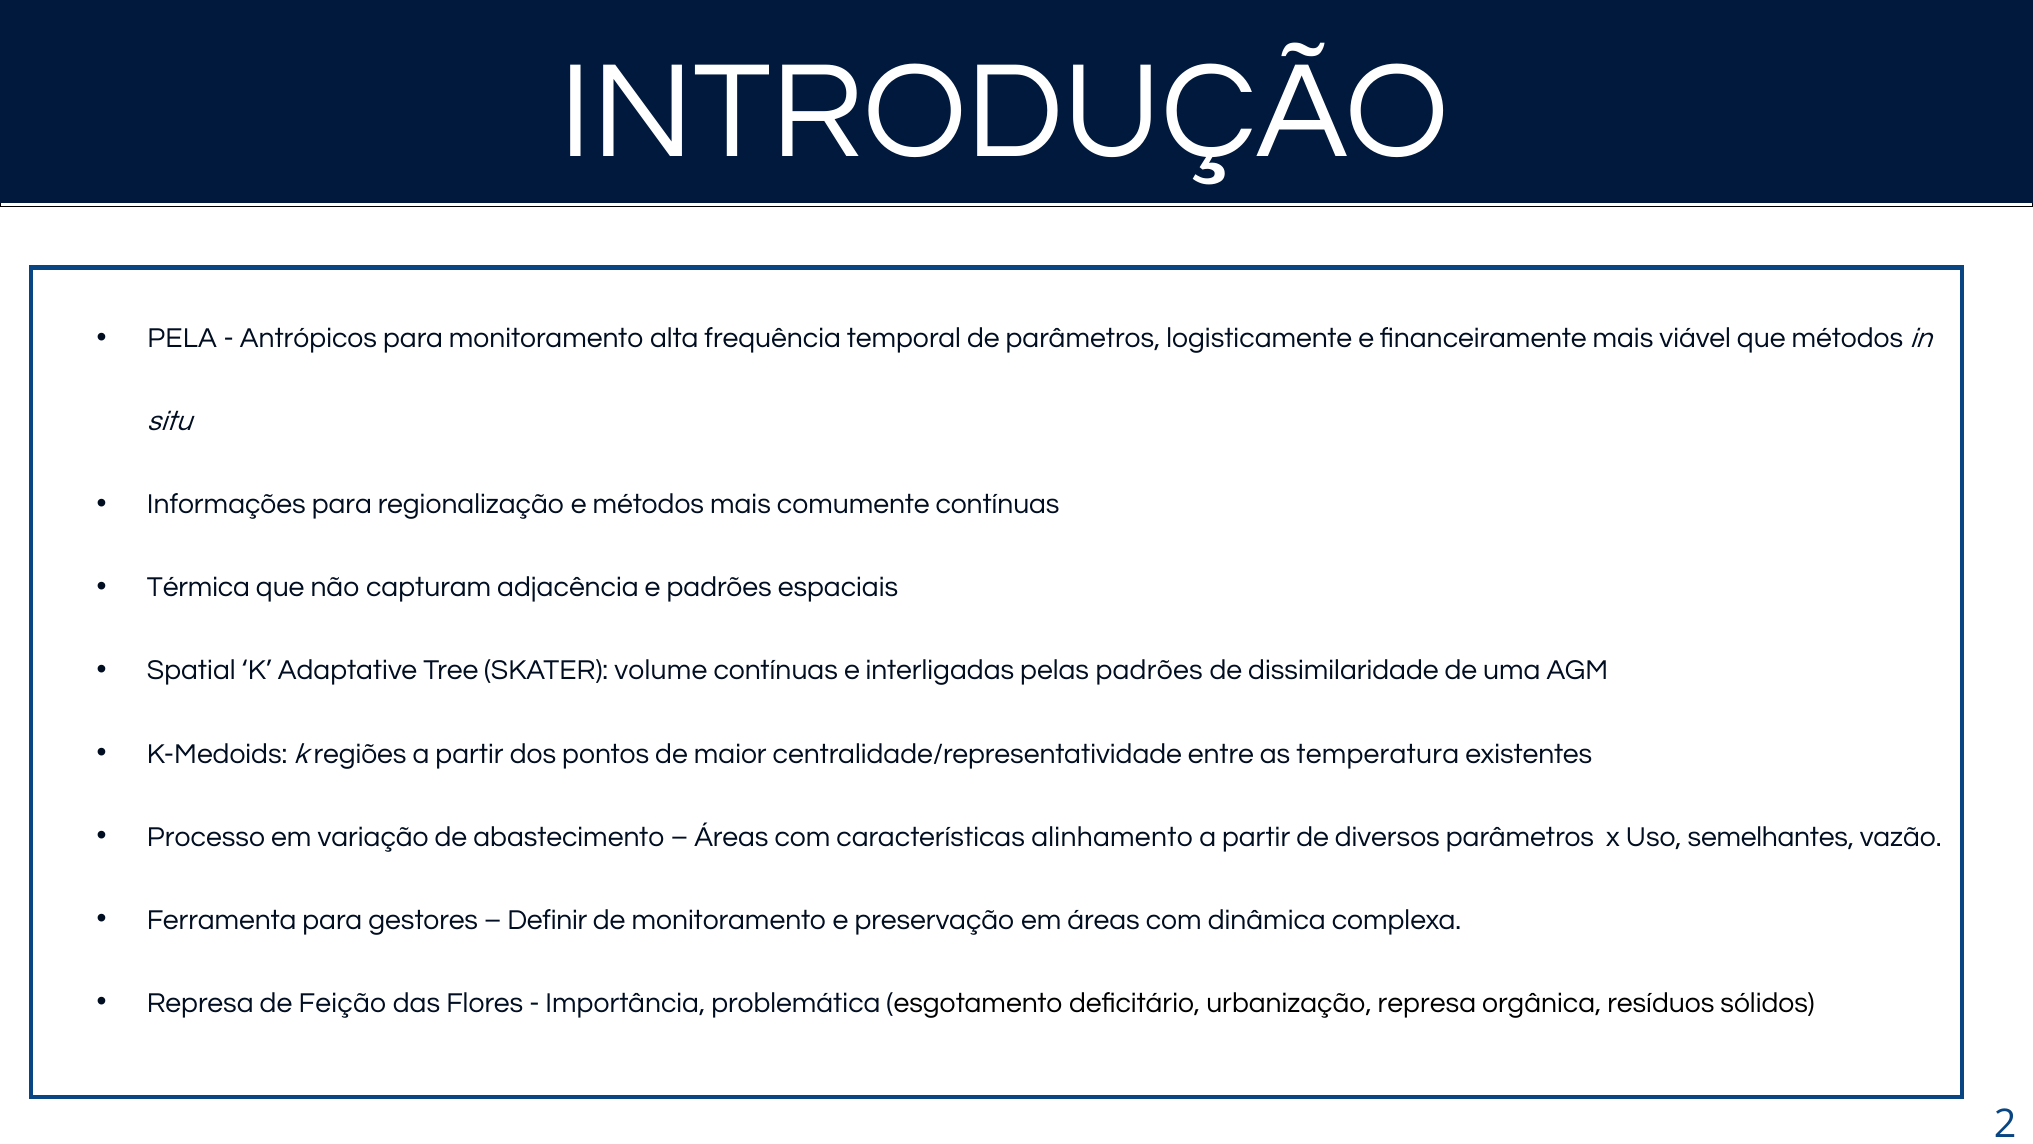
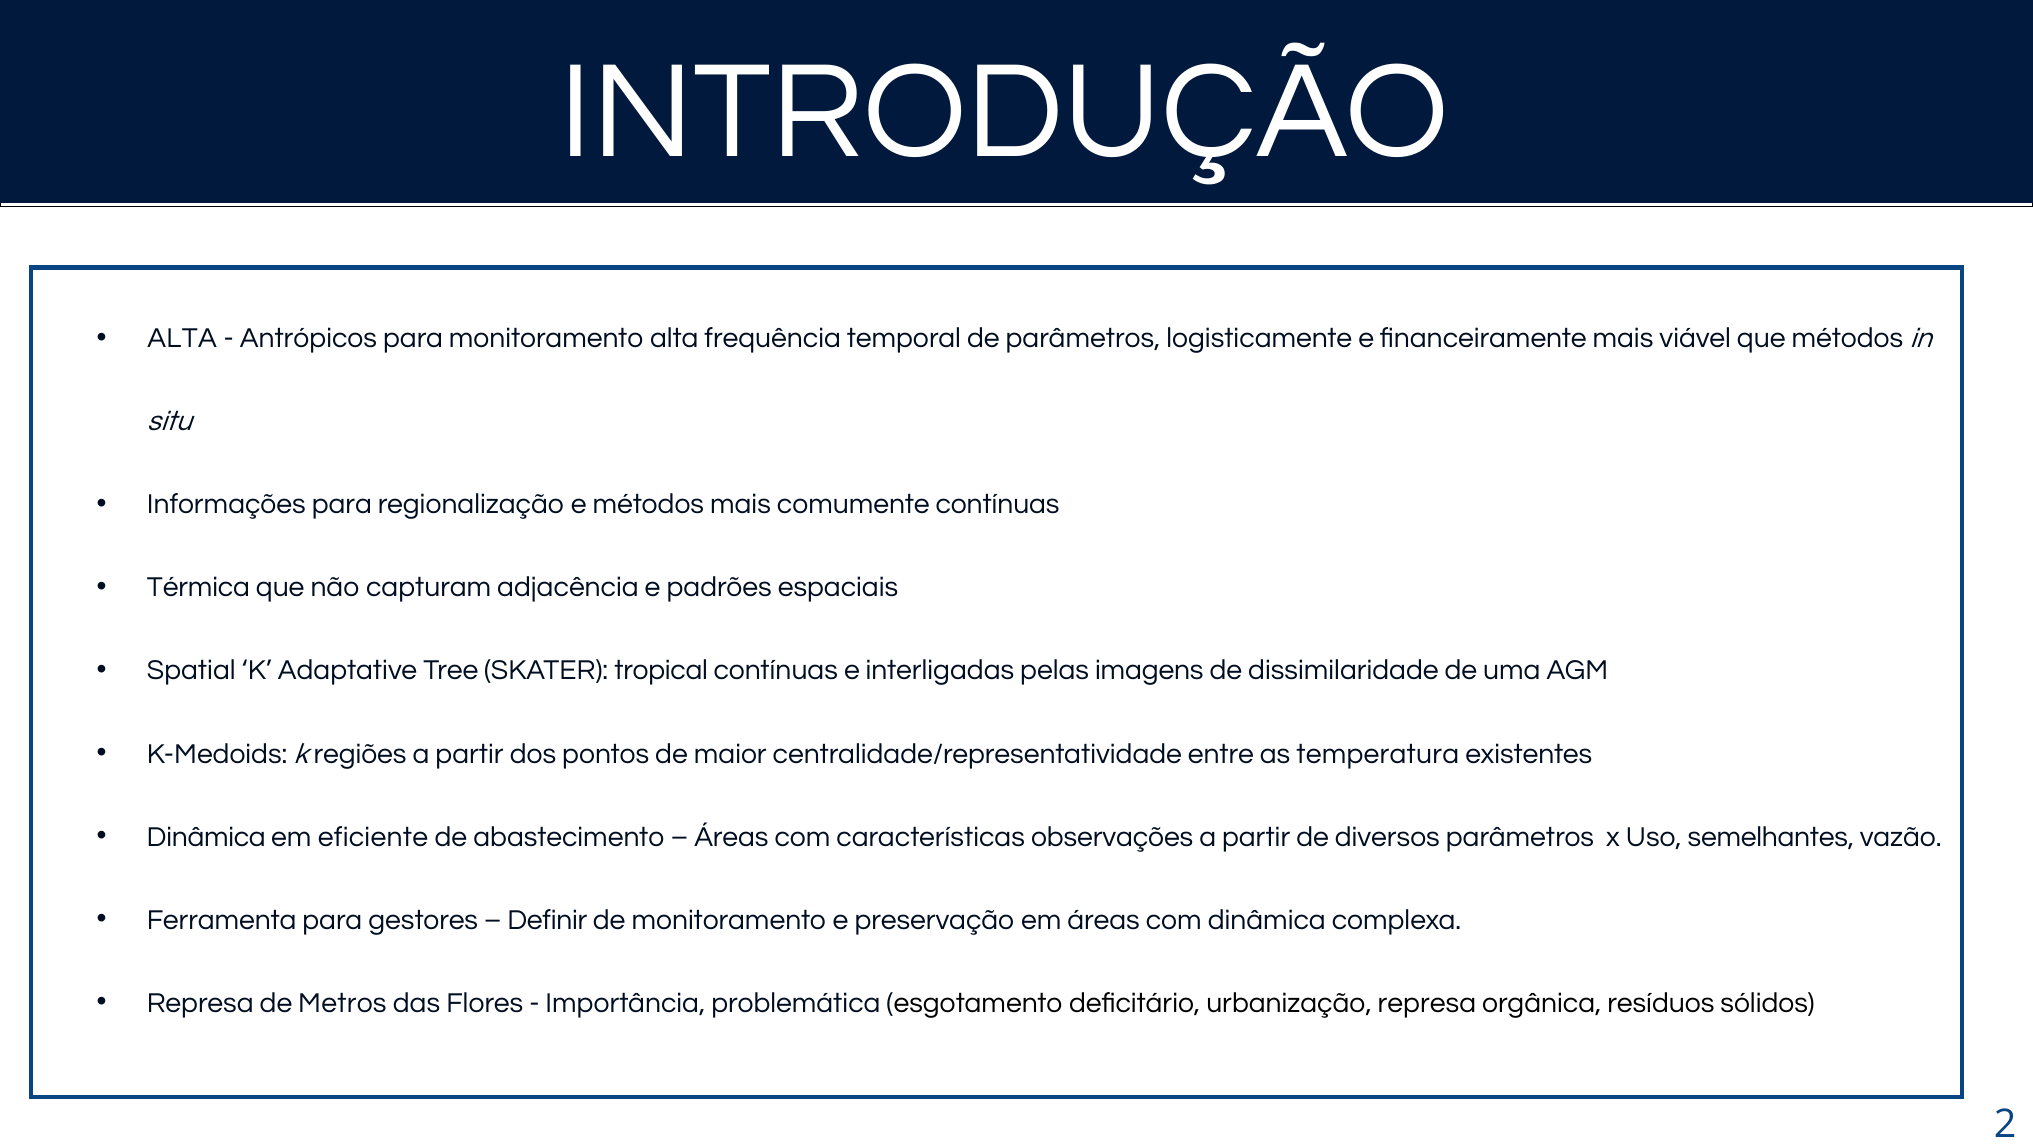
PELA: PELA -> ALTA (182, 338)
volume: volume -> tropical (661, 670)
pelas padrões: padrões -> imagens (1149, 670)
Processo: Processo -> Dinâmica (206, 836)
variação: variação -> eficiente (373, 836)
alinhamento: alinhamento -> observações (1112, 836)
Feição: Feição -> Metros (342, 1002)
